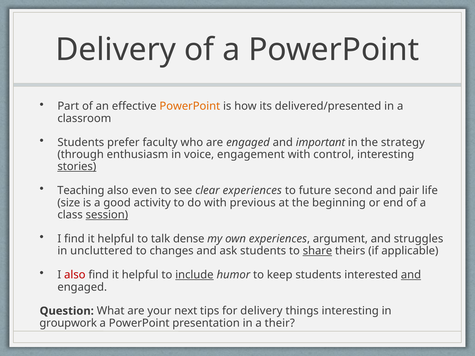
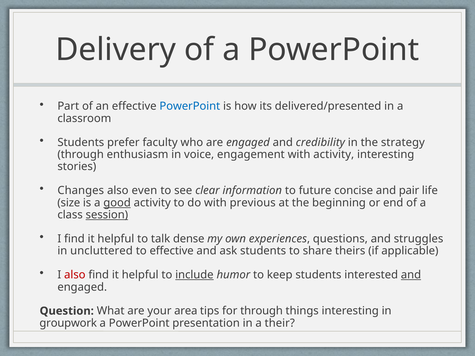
PowerPoint colour: orange -> blue (190, 106)
important: important -> credibility (320, 142)
with control: control -> activity (334, 155)
stories underline: present -> none (77, 167)
Teaching: Teaching -> Changes (81, 191)
clear experiences: experiences -> information (252, 191)
second: second -> concise (354, 191)
good underline: none -> present (117, 203)
argument: argument -> questions (340, 239)
to changes: changes -> effective (172, 251)
share underline: present -> none (317, 251)
next: next -> area (186, 311)
for delivery: delivery -> through (262, 311)
